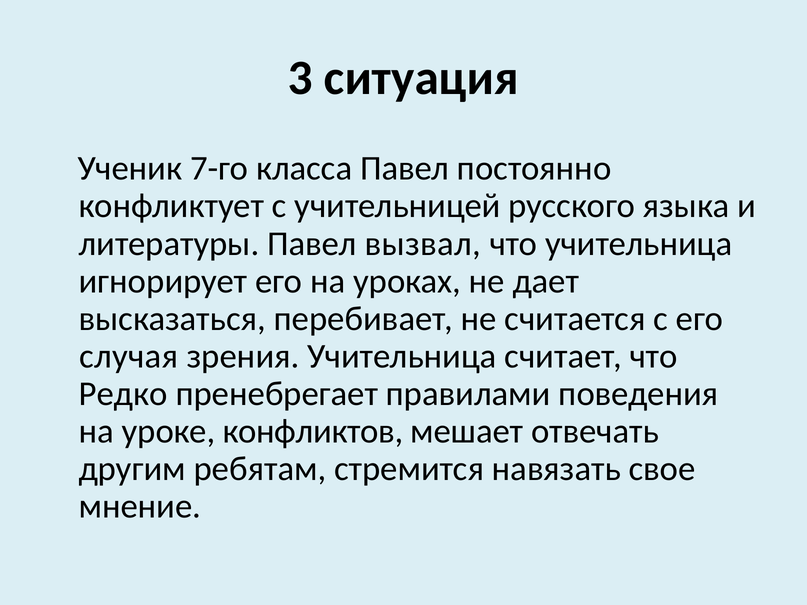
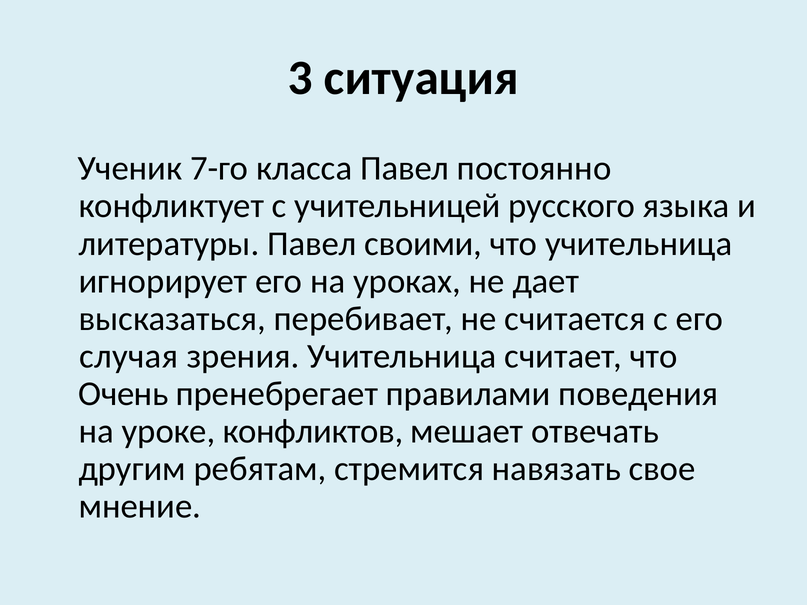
вызвал: вызвал -> своими (423, 244)
Редко: Редко -> Очень (123, 394)
